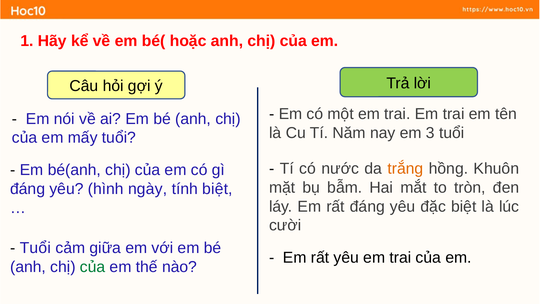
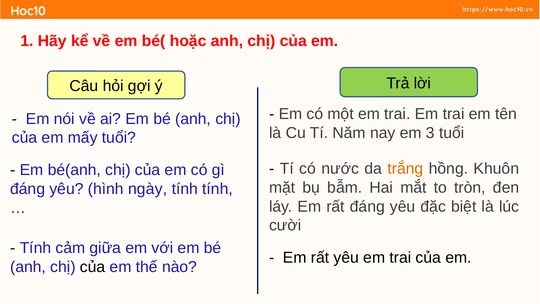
tính biệt: biệt -> tính (218, 189)
Tuổi: Tuổi -> Tính (35, 248)
của colour: green -> black (93, 267)
